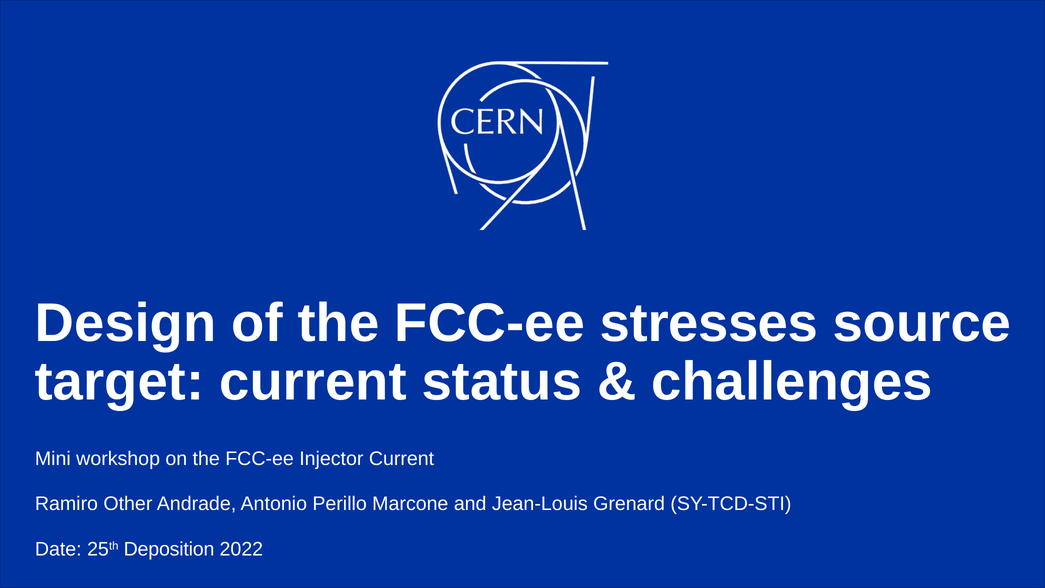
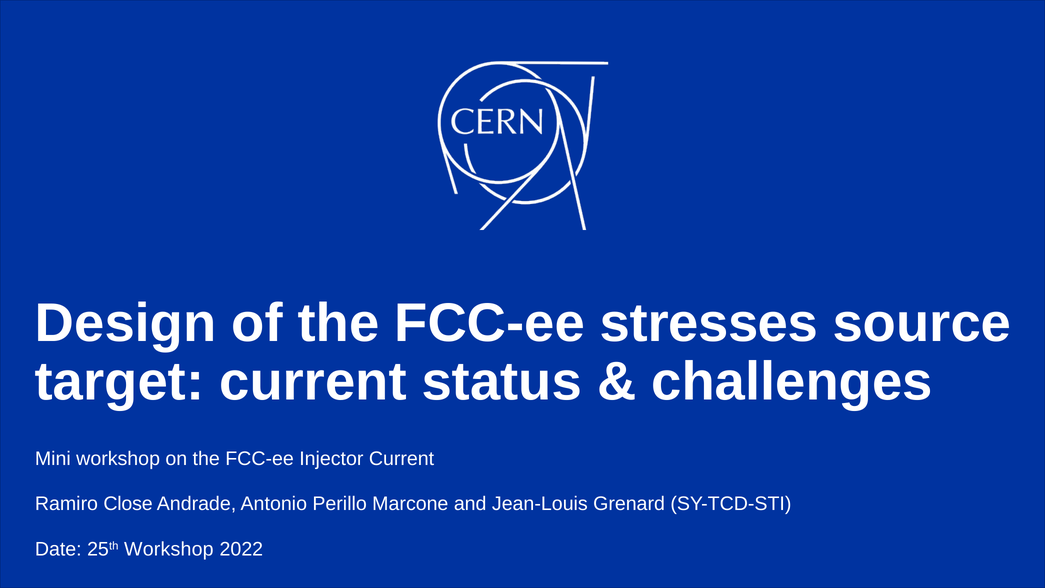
Other: Other -> Close (128, 504)
25th Deposition: Deposition -> Workshop (169, 549)
